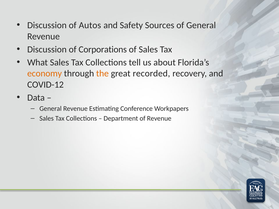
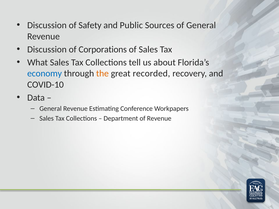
Autos: Autos -> Safety (90, 25)
Safety: Safety -> Public (131, 25)
economy colour: orange -> blue (45, 74)
COVID-12: COVID-12 -> COVID-10 (45, 85)
